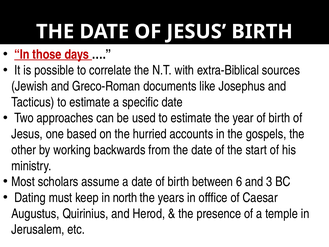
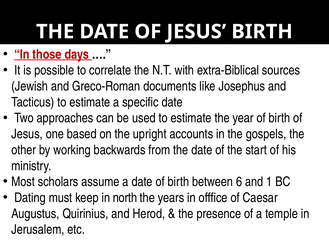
hurried: hurried -> upright (150, 134)
3: 3 -> 1 (269, 182)
